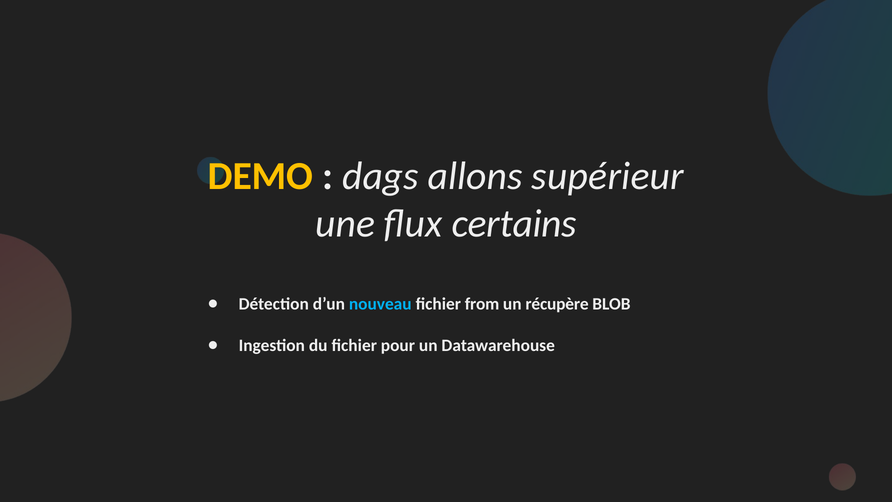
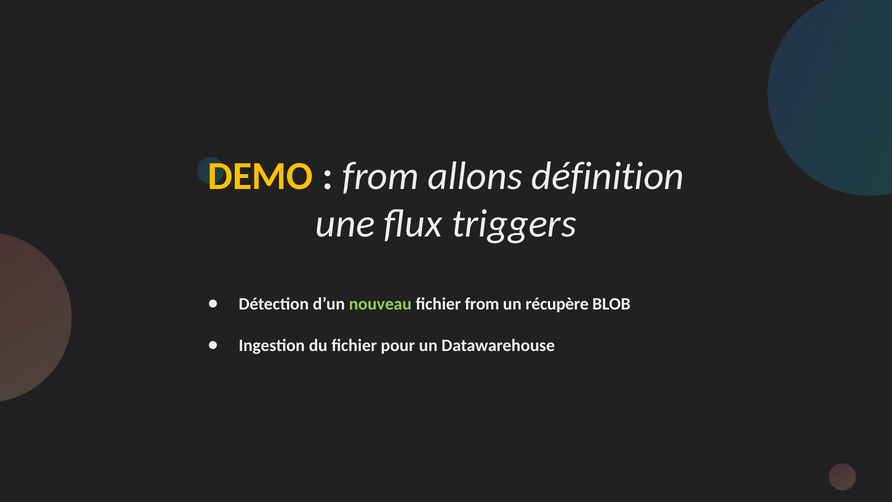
dags: dags -> from (381, 176)
supérieur: supérieur -> définition (608, 176)
certains: certains -> triggers (514, 224)
nouveau colour: light blue -> light green (380, 304)
